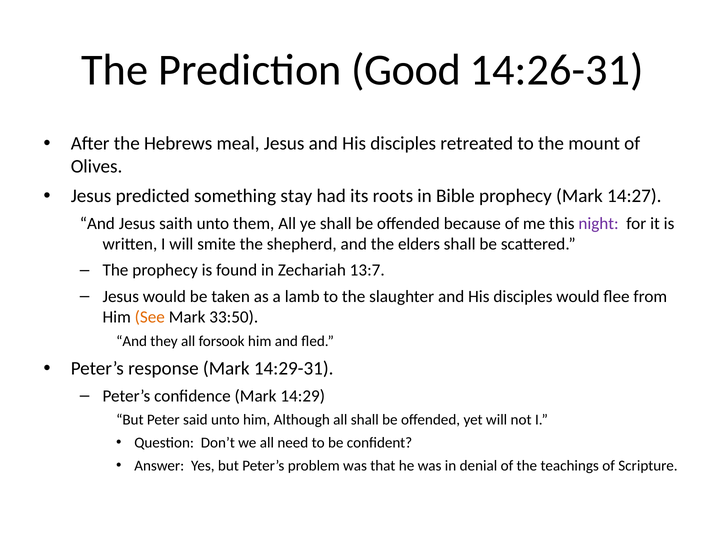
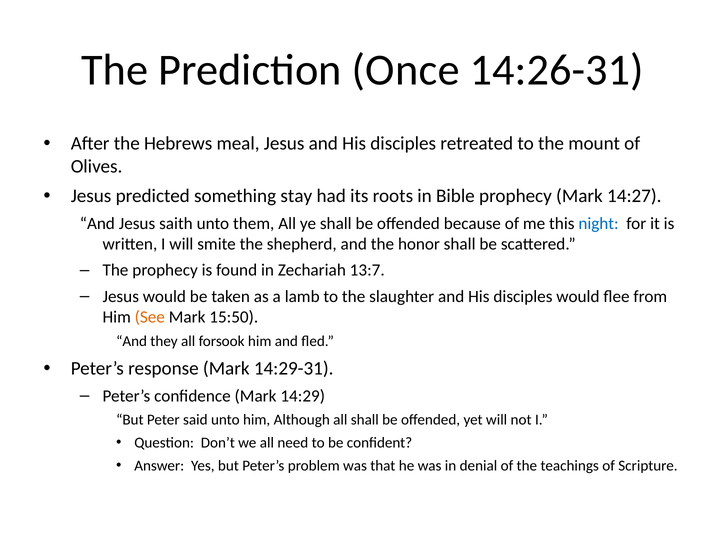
Good: Good -> Once (406, 70)
night colour: purple -> blue (599, 223)
elders: elders -> honor (419, 244)
33:50: 33:50 -> 15:50 (234, 317)
